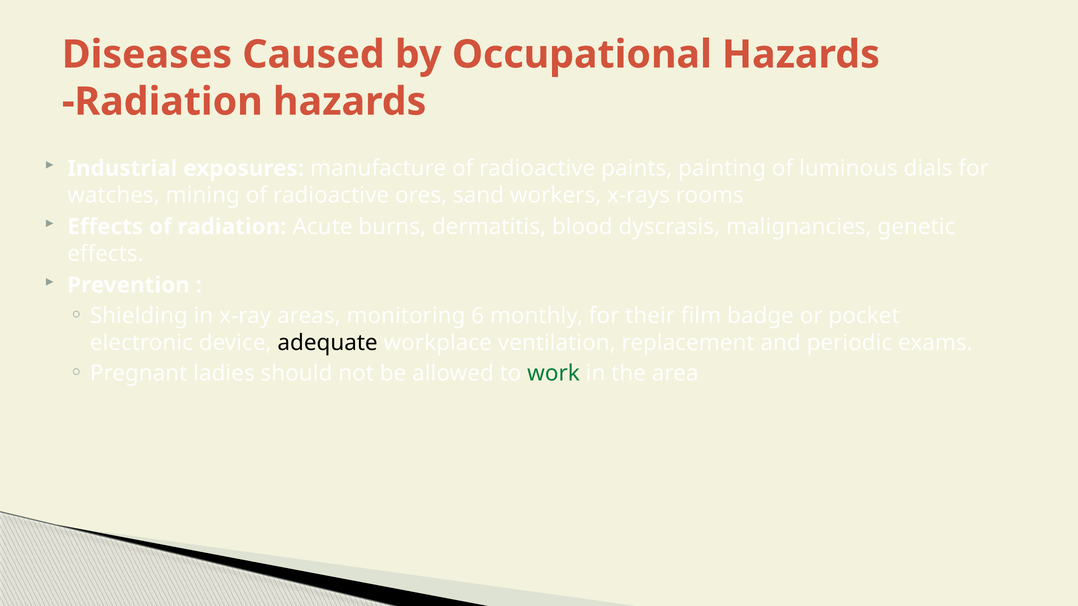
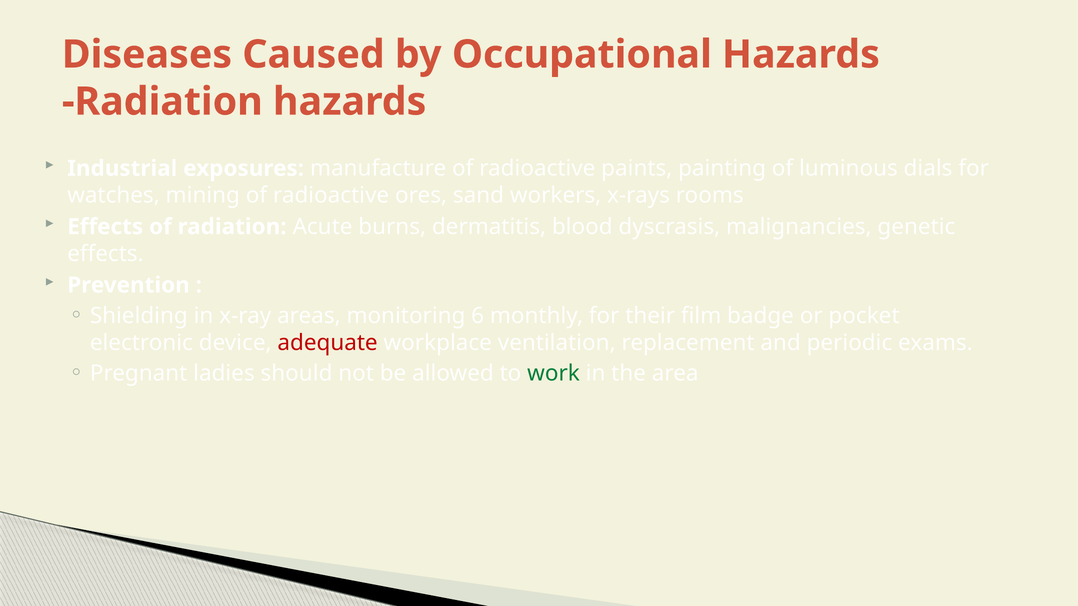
adequate colour: black -> red (328, 343)
